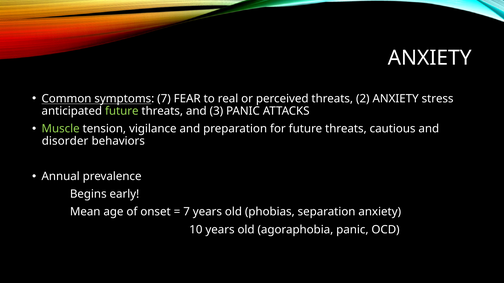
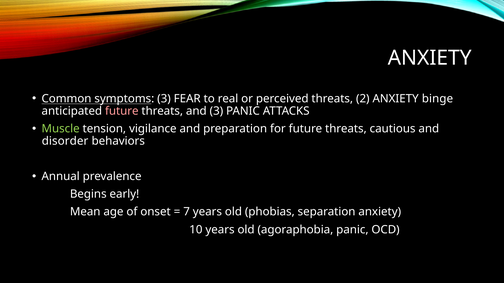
symptoms 7: 7 -> 3 (164, 99)
stress: stress -> binge (437, 99)
future colour: light green -> pink (122, 111)
